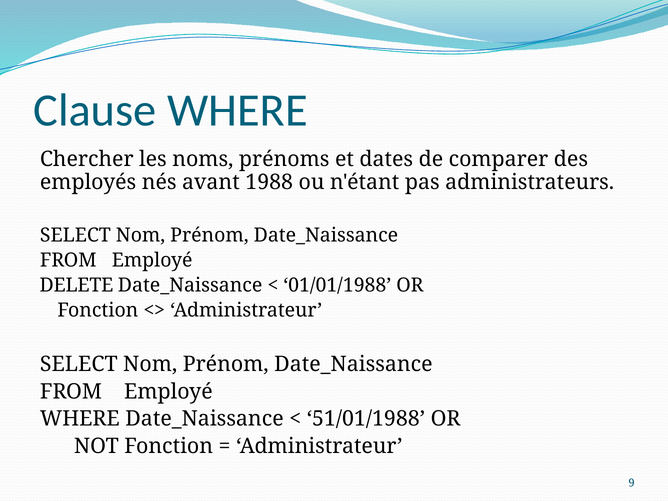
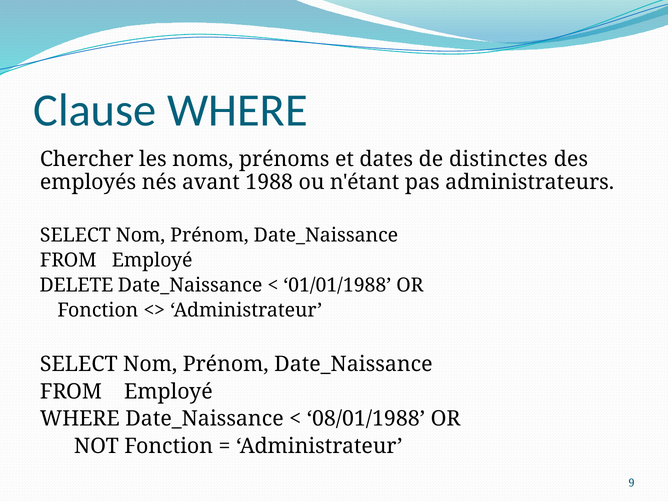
comparer: comparer -> distinctes (498, 159)
51/01/1988: 51/01/1988 -> 08/01/1988 (366, 419)
